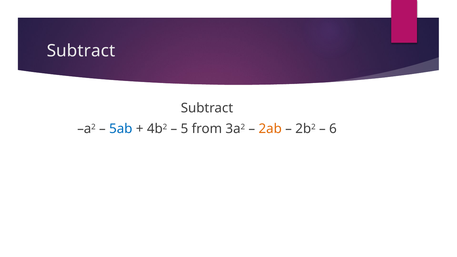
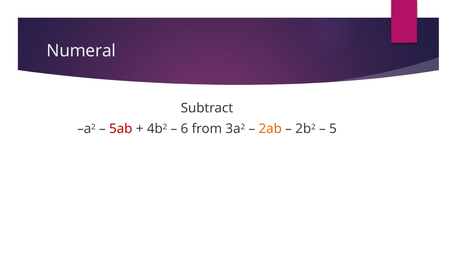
Subtract: Subtract -> Numeral (81, 51)
5ab colour: blue -> red (121, 129)
5: 5 -> 6 (184, 129)
6: 6 -> 5 (333, 129)
